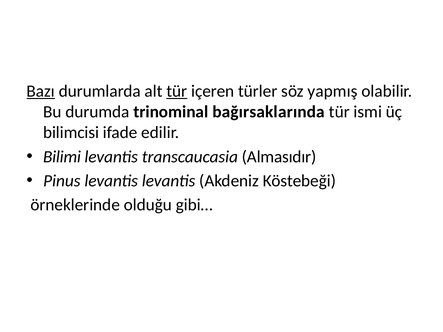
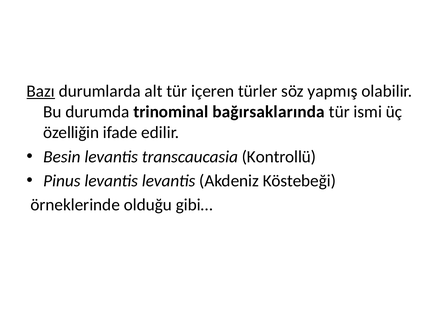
tür underline: present -> none (177, 91)
bilimcisi: bilimcisi -> özelliğin (71, 133)
Bilimi: Bilimi -> Besin (62, 157)
Almasıdır: Almasıdır -> Kontrollü (279, 157)
